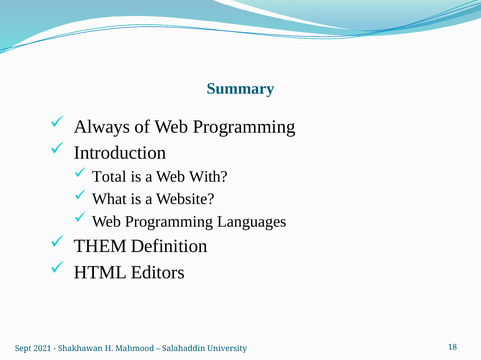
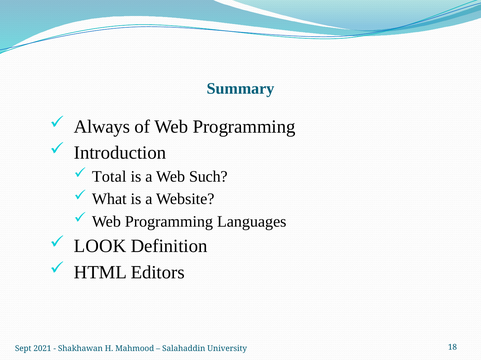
With: With -> Such (208, 177)
THEM: THEM -> LOOK (100, 247)
